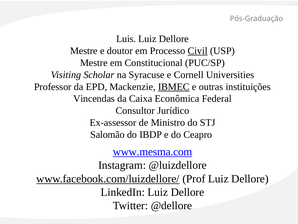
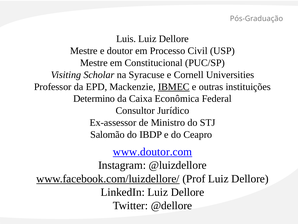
Civil underline: present -> none (198, 51)
Vincendas: Vincendas -> Determino (94, 98)
www.mesma.com: www.mesma.com -> www.doutor.com (152, 151)
